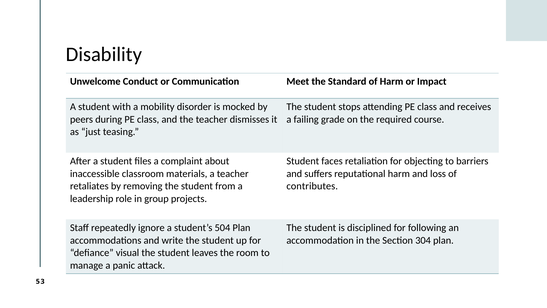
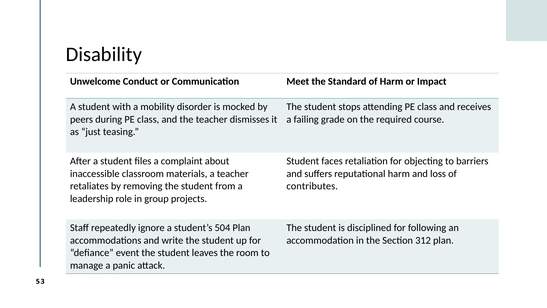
304: 304 -> 312 (423, 240)
visual: visual -> event (128, 253)
